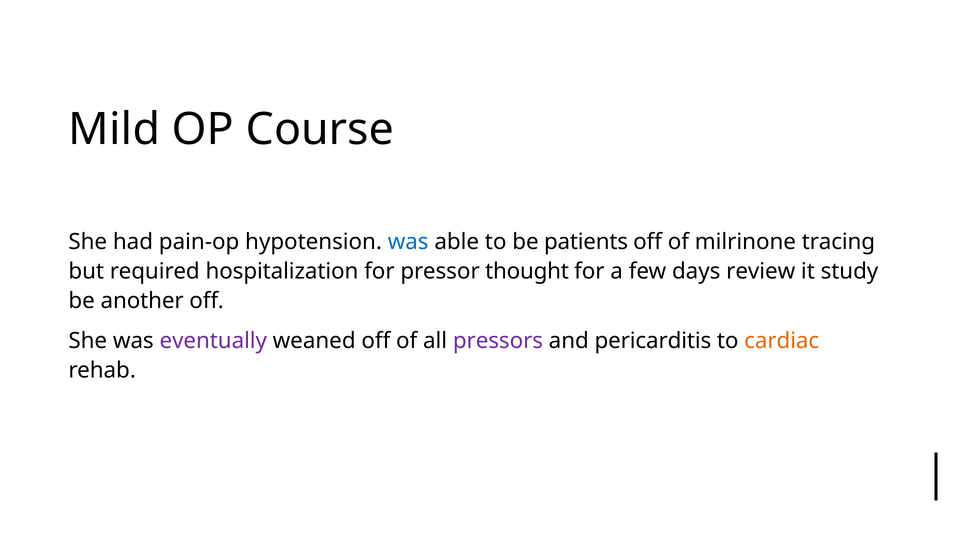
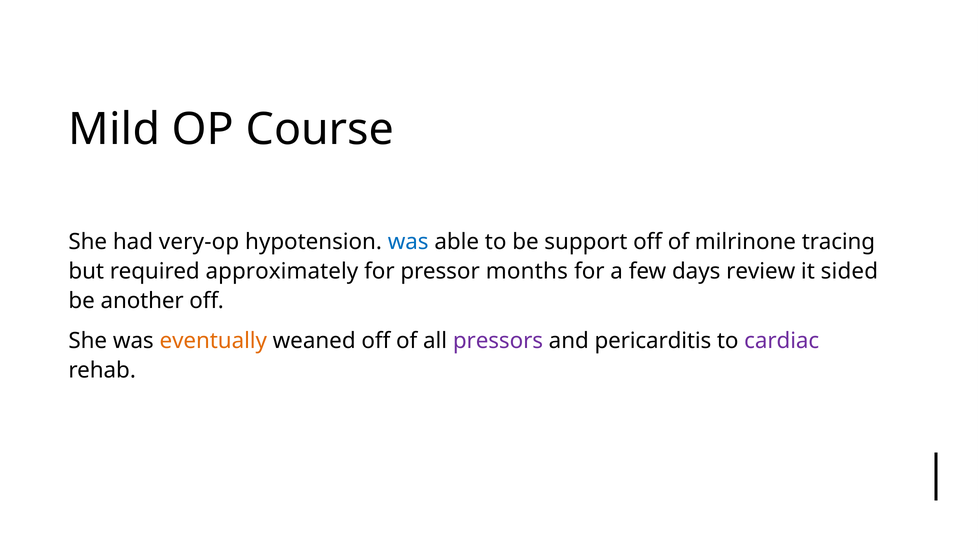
pain-op: pain-op -> very-op (199, 242)
patients: patients -> support (586, 242)
hospitalization: hospitalization -> approximately (282, 272)
thought: thought -> months (527, 272)
study: study -> sided (849, 272)
eventually colour: purple -> orange (213, 341)
cardiac colour: orange -> purple (782, 341)
